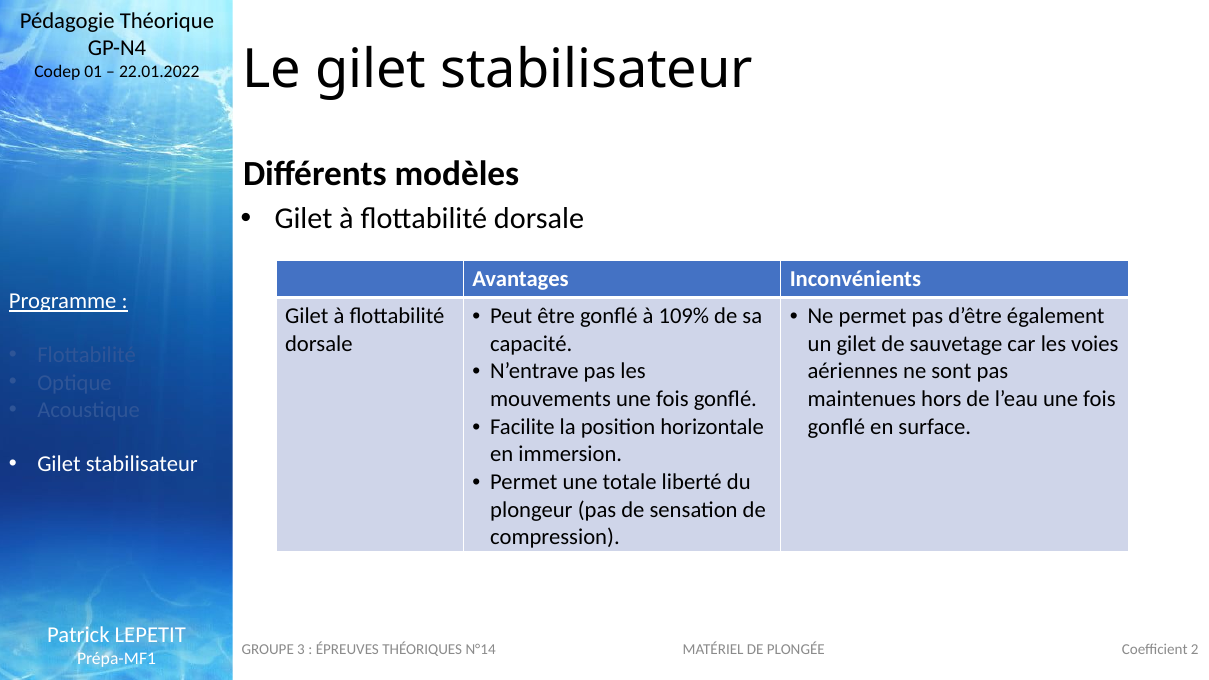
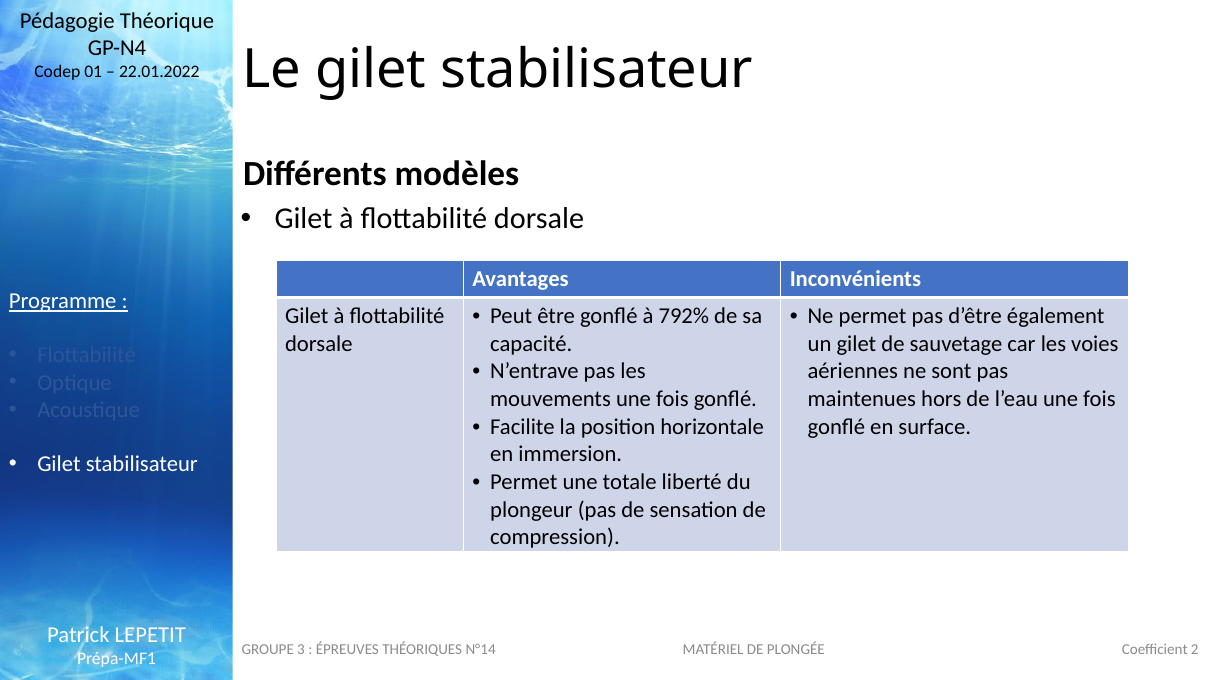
109%: 109% -> 792% (684, 316)
